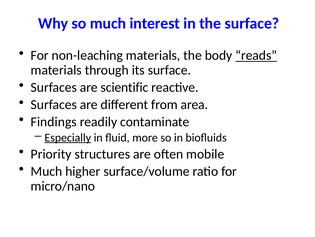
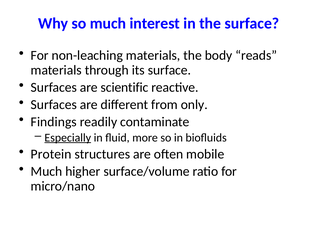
reads underline: present -> none (256, 55)
area: area -> only (194, 104)
Priority: Priority -> Protein (51, 154)
